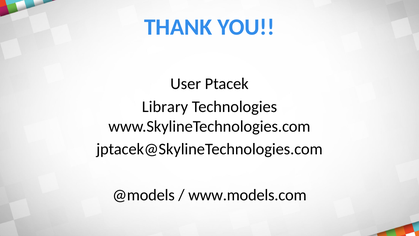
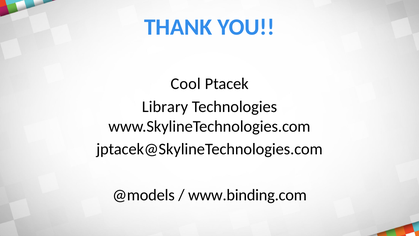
User: User -> Cool (186, 84)
www.models.com: www.models.com -> www.binding.com (247, 195)
